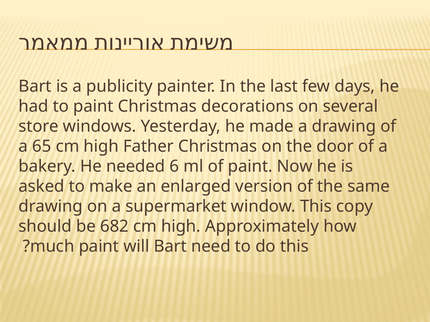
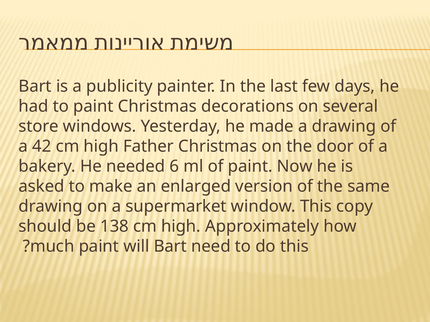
65: 65 -> 42 (42, 146)
682: 682 -> 138 (115, 227)
